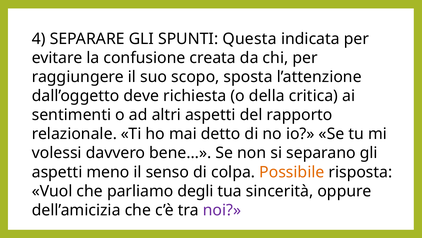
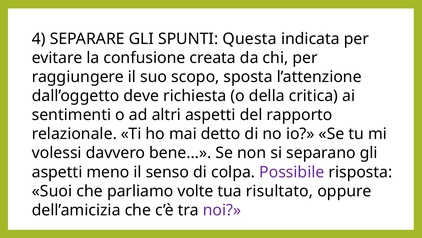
Possibile colour: orange -> purple (292, 172)
Vuol: Vuol -> Suoi (52, 191)
degli: degli -> volte (196, 191)
sincerità: sincerità -> risultato (280, 191)
